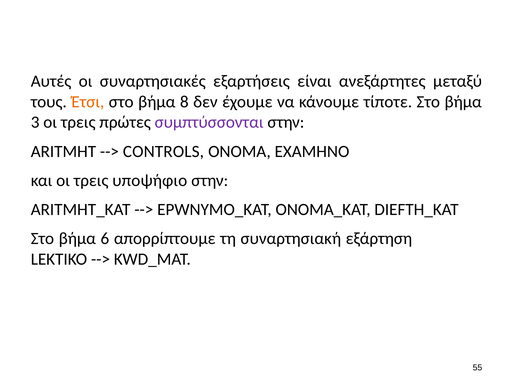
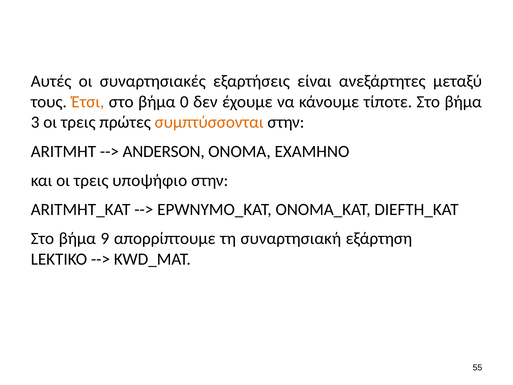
8: 8 -> 0 (184, 102)
συμπτύσσονται colour: purple -> orange (209, 122)
CONTROLS: CONTROLS -> ANDERSON (164, 151)
6: 6 -> 9 (105, 238)
